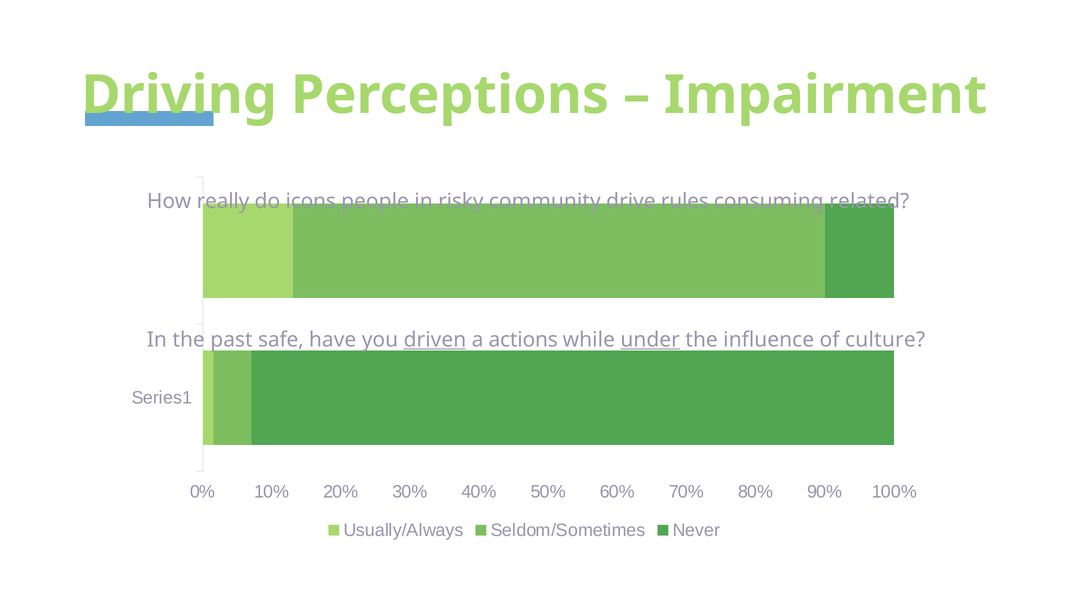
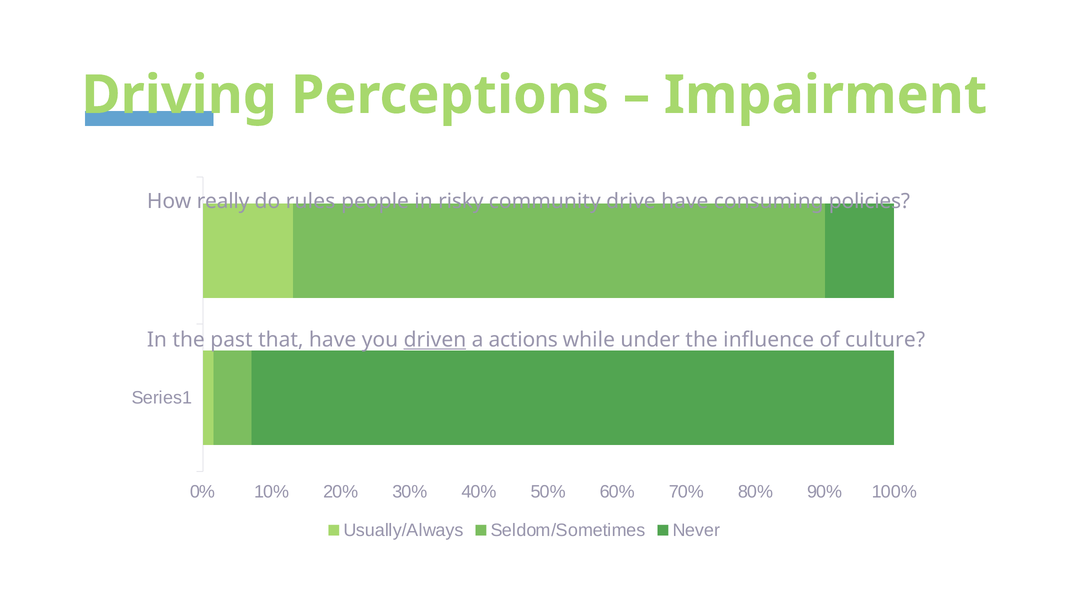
icons: icons -> rules (311, 201)
drive rules: rules -> have (685, 201)
related: related -> policies (869, 201)
safe: safe -> that (281, 340)
under underline: present -> none (650, 340)
